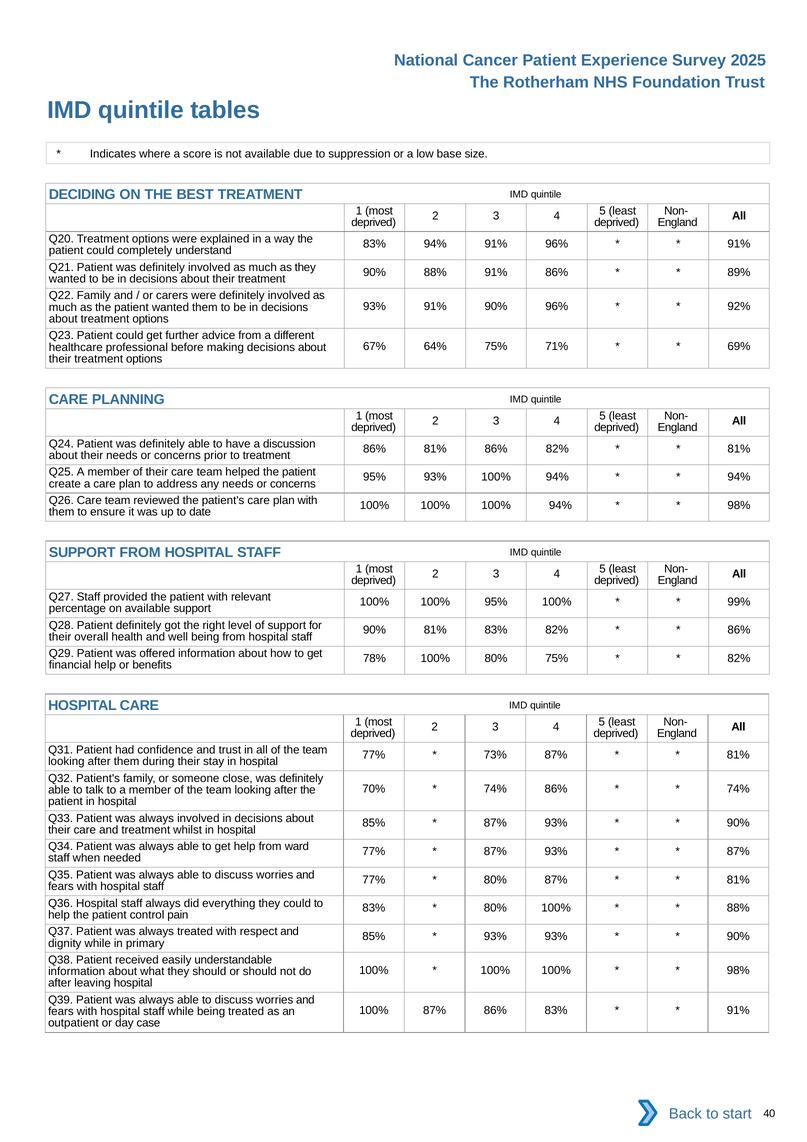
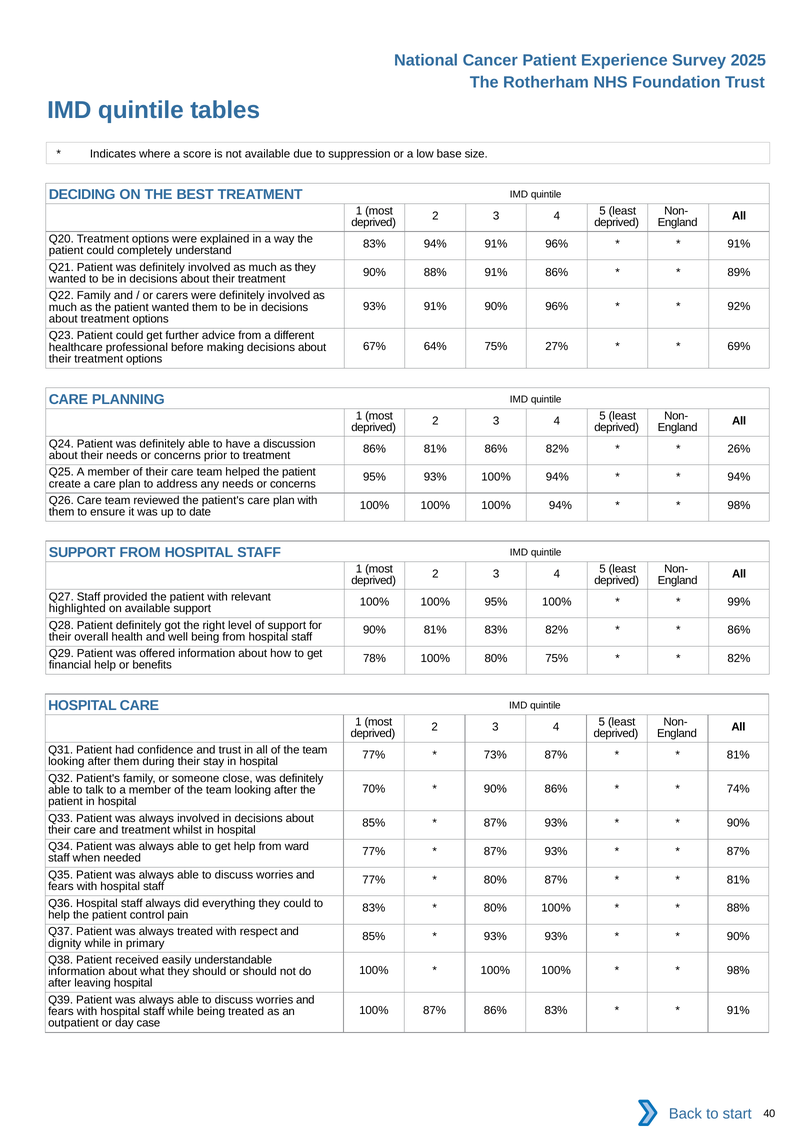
71%: 71% -> 27% (557, 346)
81%: 81% -> 26% (739, 449)
percentage: percentage -> highlighted (77, 609)
74%: 74% -> 90% (495, 789)
